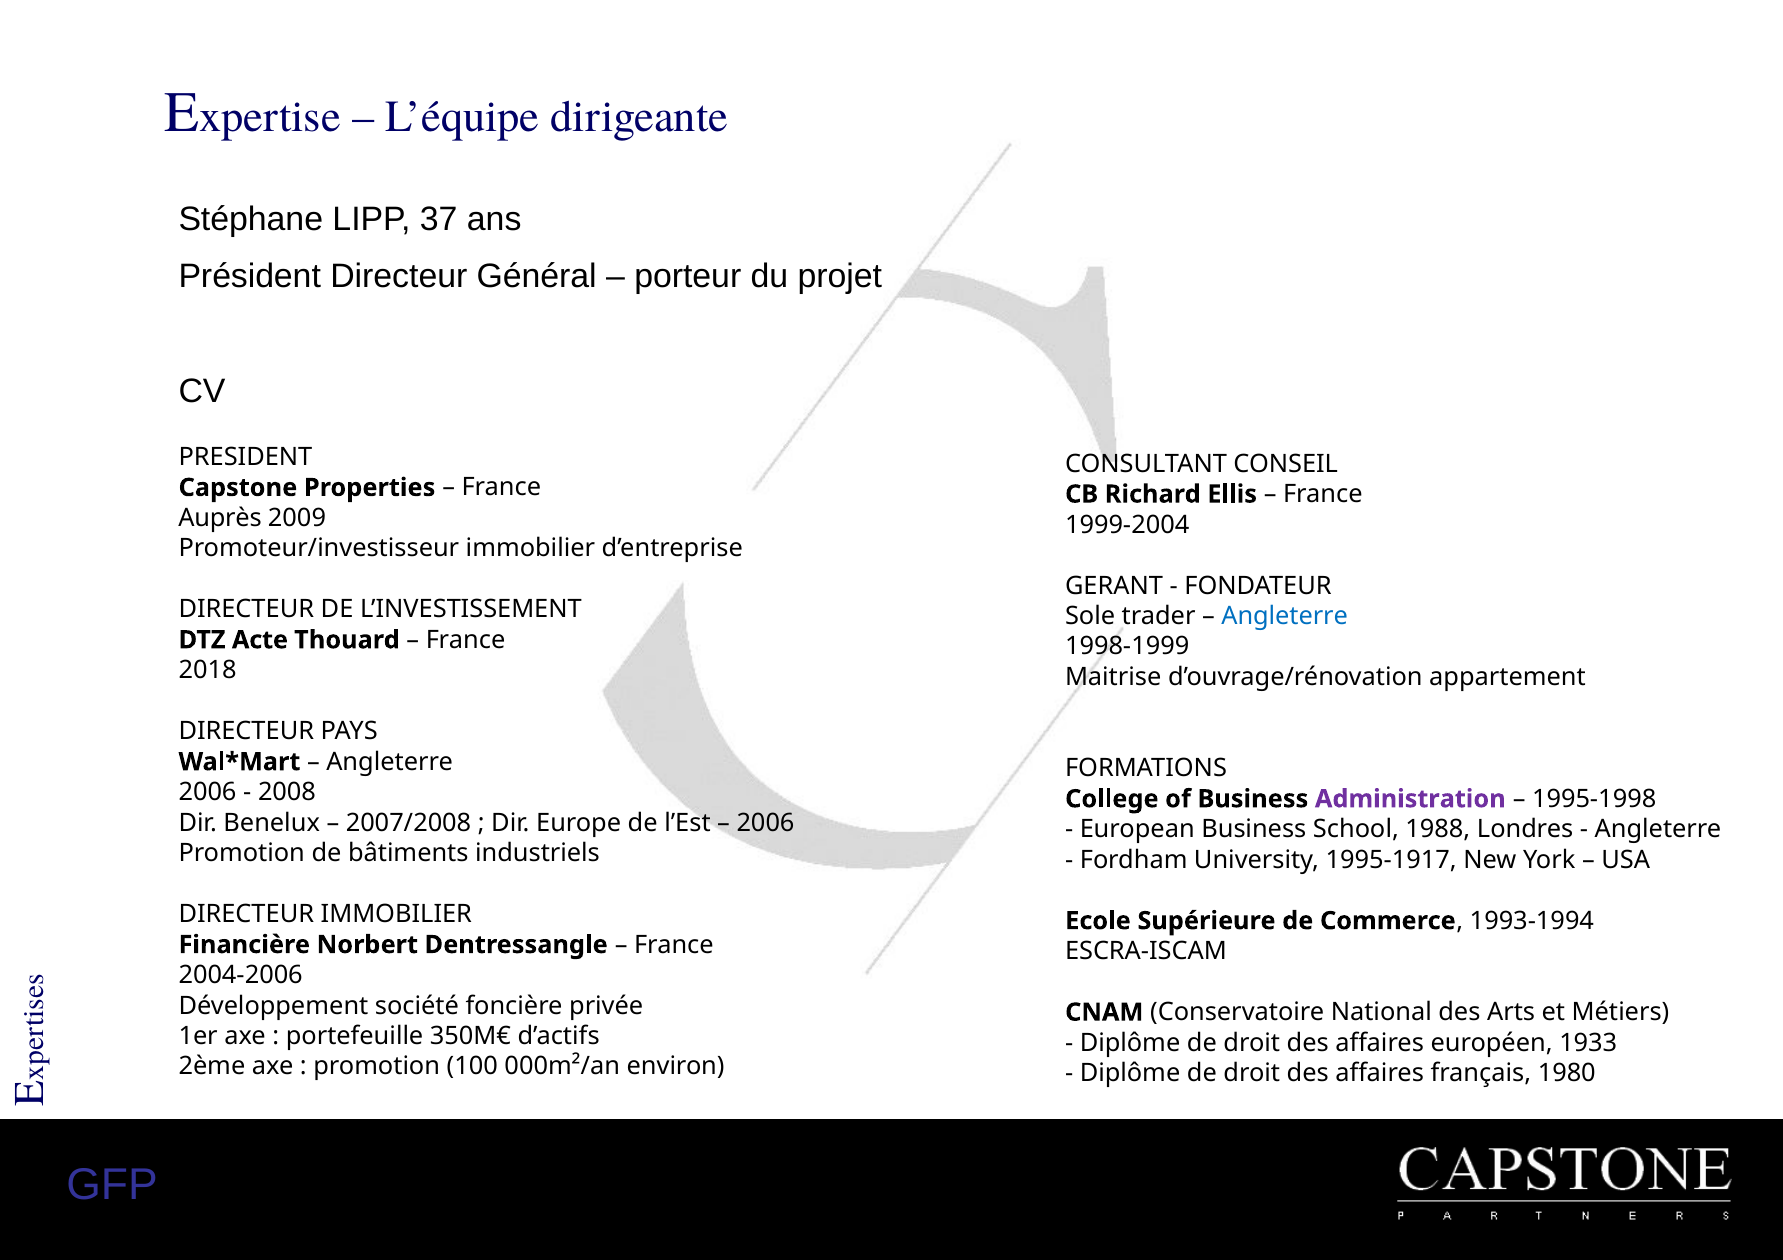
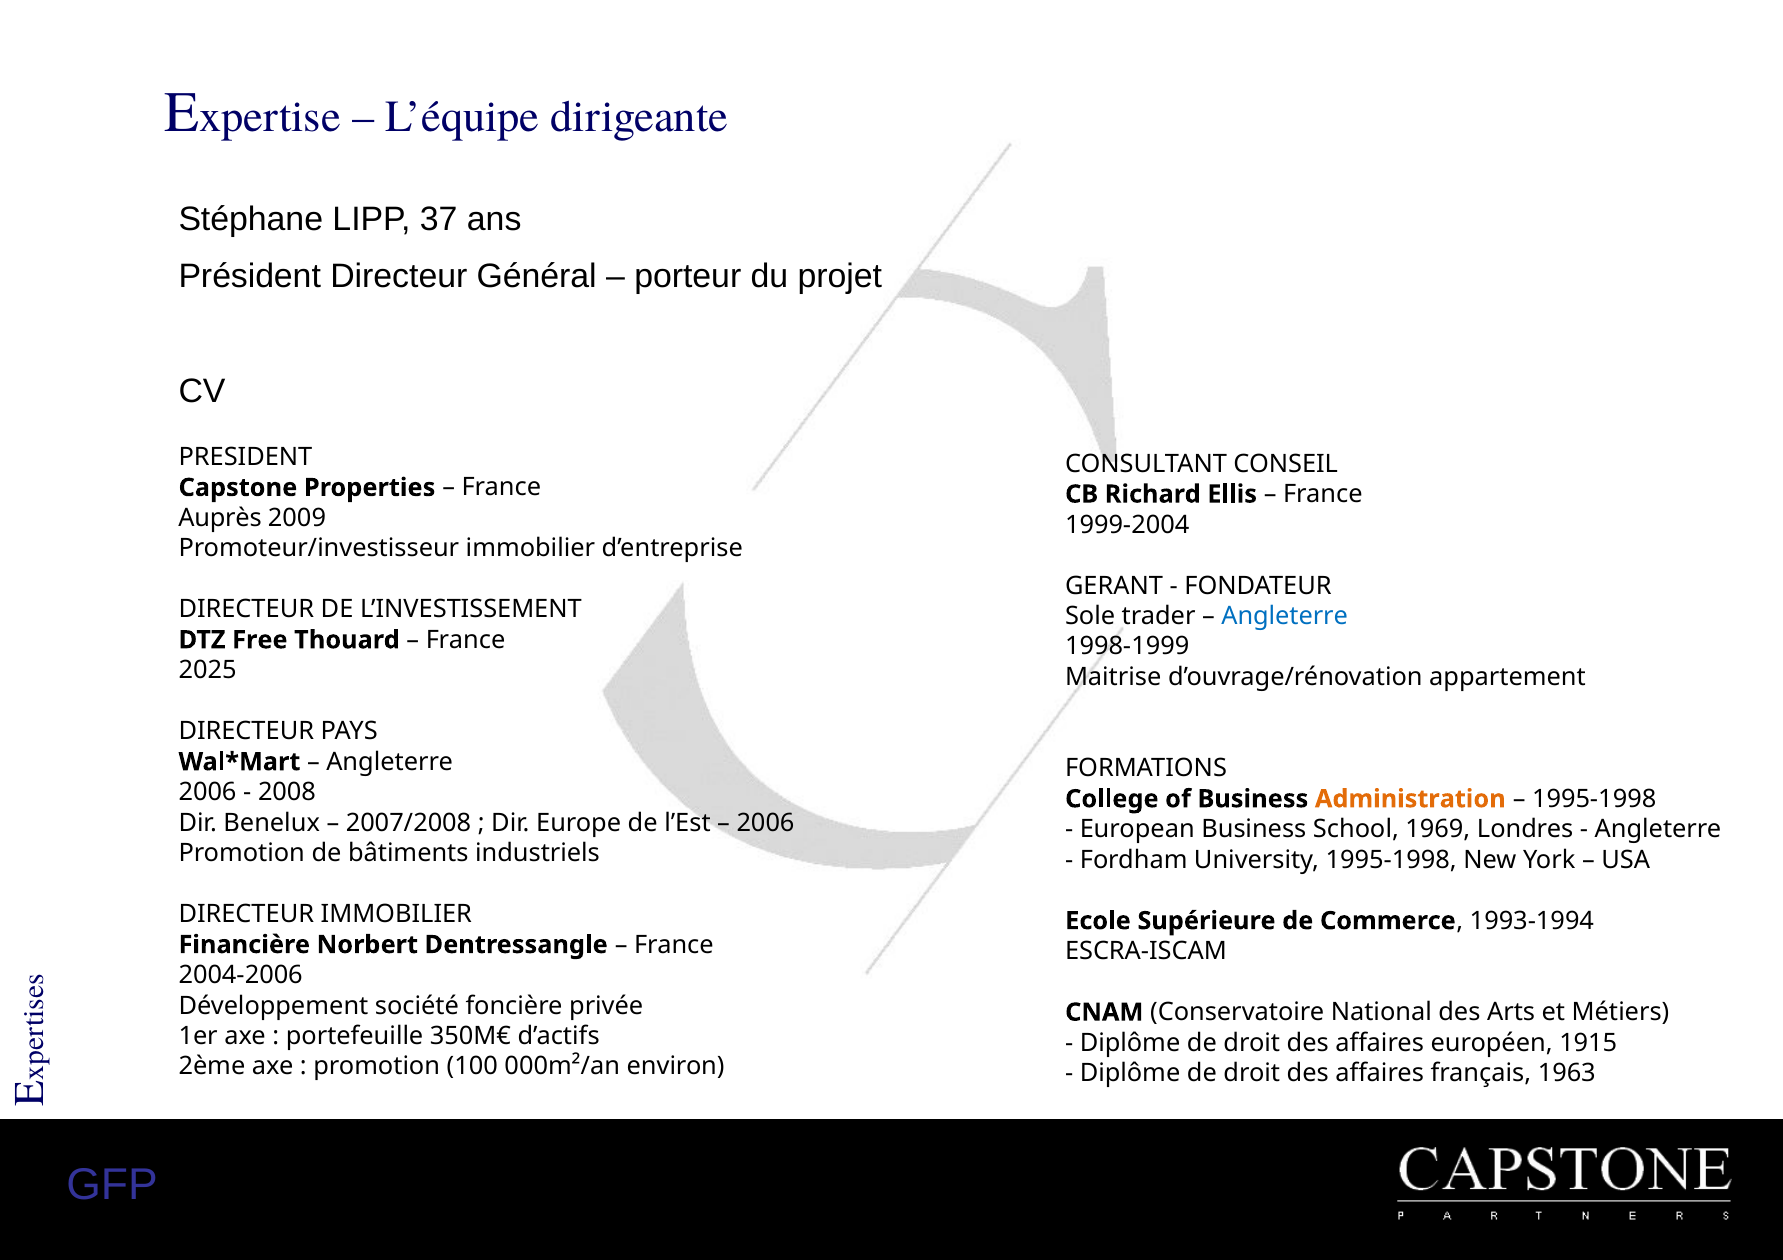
Acte: Acte -> Free (260, 640)
2018: 2018 -> 2025 (208, 671)
Administration colour: purple -> orange (1410, 799)
1988: 1988 -> 1969 (1438, 830)
University 1995-1917: 1995-1917 -> 1995-1998 (1391, 860)
1933: 1933 -> 1915 (1588, 1043)
1980: 1980 -> 1963 (1567, 1074)
